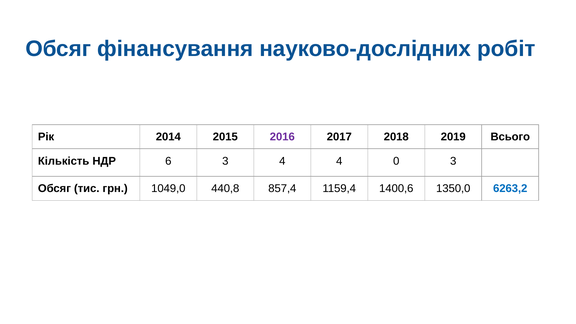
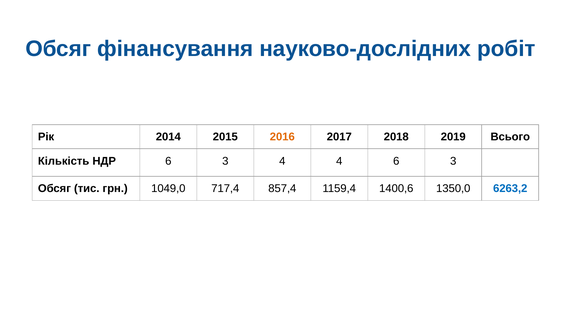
2016 colour: purple -> orange (282, 137)
4 0: 0 -> 6 (396, 161)
440,8: 440,8 -> 717,4 (225, 189)
